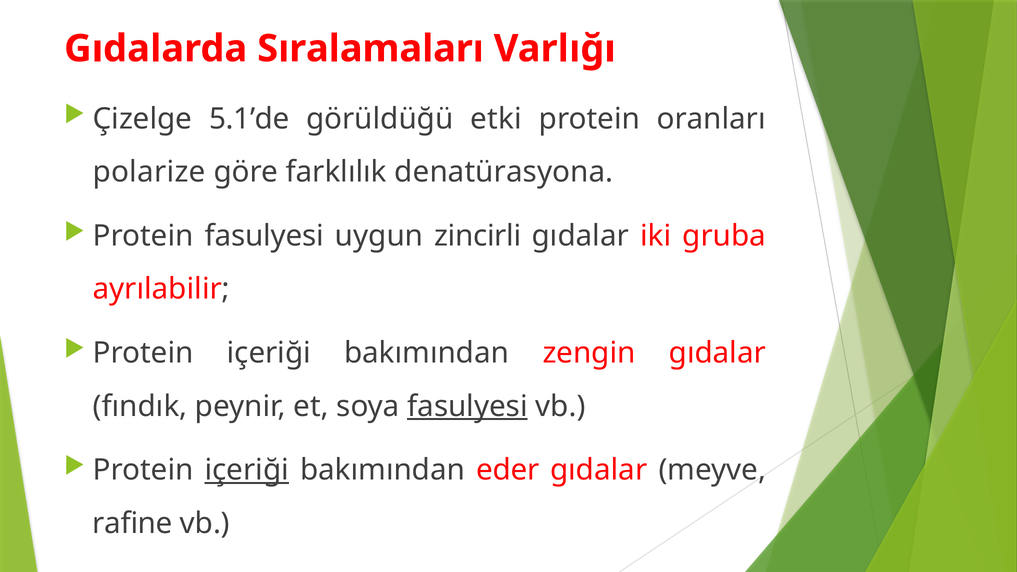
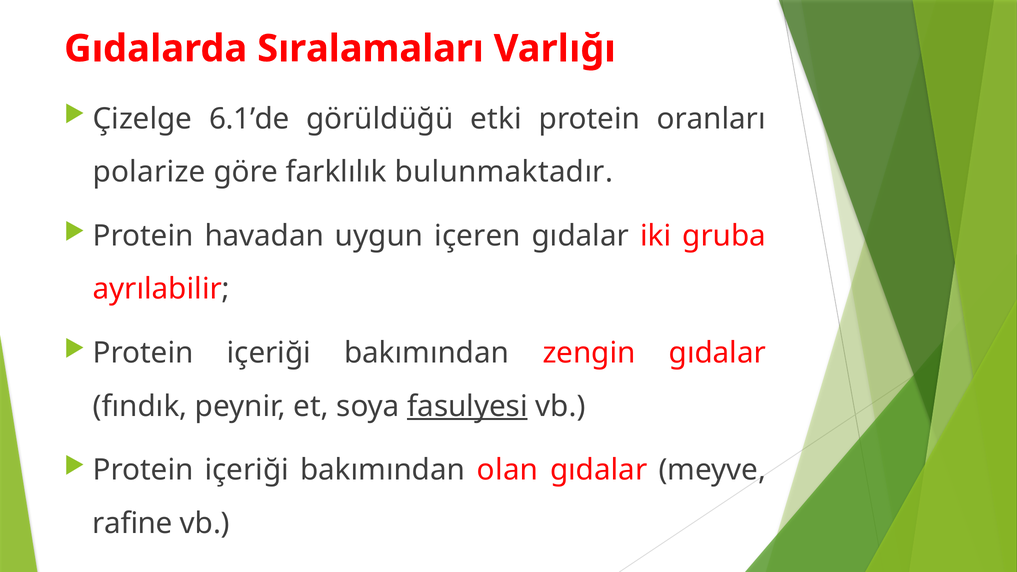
5.1’de: 5.1’de -> 6.1’de (249, 119)
denatürasyona: denatürasyona -> bulunmaktadır (504, 172)
Protein fasulyesi: fasulyesi -> havadan (264, 236)
zincirli: zincirli -> içeren (478, 236)
içeriği underline: present -> none (247, 470)
eder: eder -> olan (508, 470)
